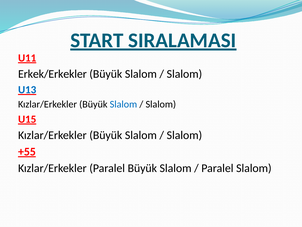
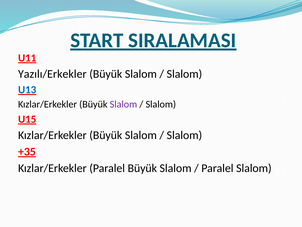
Erkek/Erkekler: Erkek/Erkekler -> Yazılı/Erkekler (52, 74)
Slalom colour: blue -> purple (123, 104)
+55: +55 -> +35 (27, 151)
